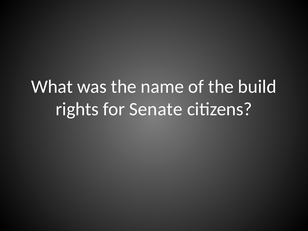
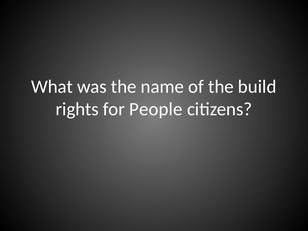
Senate: Senate -> People (156, 109)
